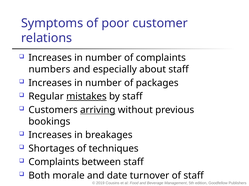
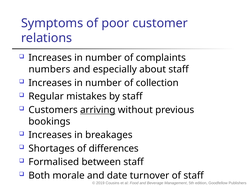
packages: packages -> collection (157, 83)
mistakes underline: present -> none (86, 97)
techniques: techniques -> differences (114, 149)
Complaints: Complaints -> Formalised (54, 163)
